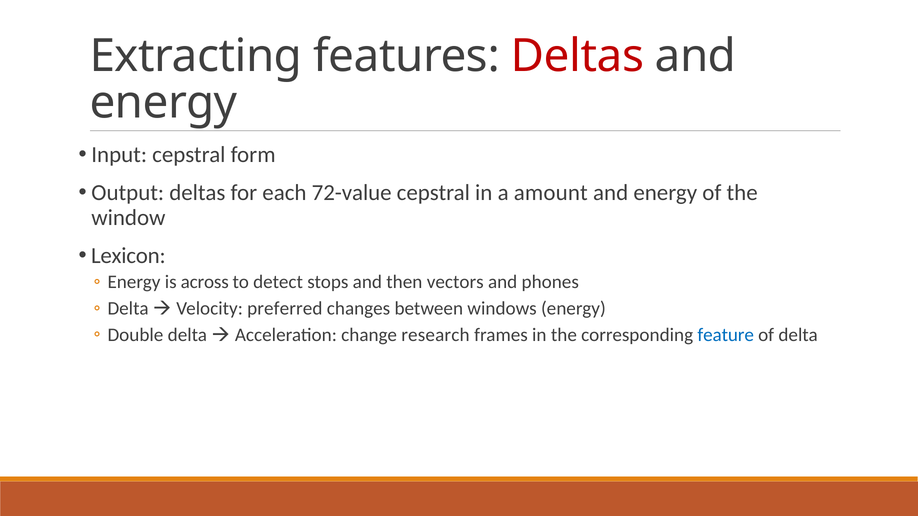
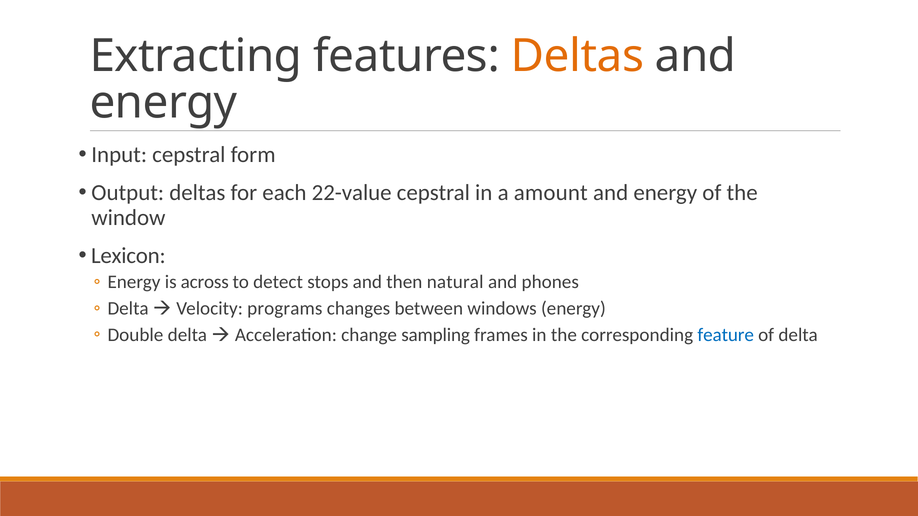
Deltas colour: red -> orange (578, 56)
72-value: 72-value -> 22-value (352, 193)
vectors: vectors -> natural (455, 282)
preferred: preferred -> programs (285, 309)
research: research -> sampling (436, 335)
